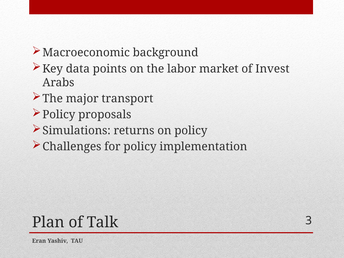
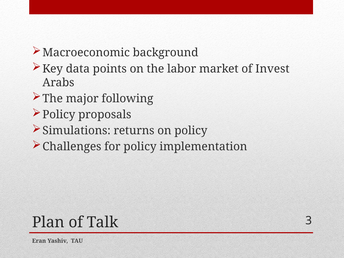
transport: transport -> following (127, 99)
